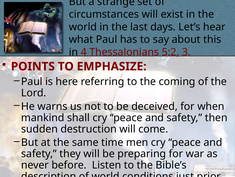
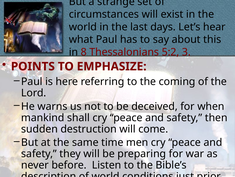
4: 4 -> 8 (84, 52)
